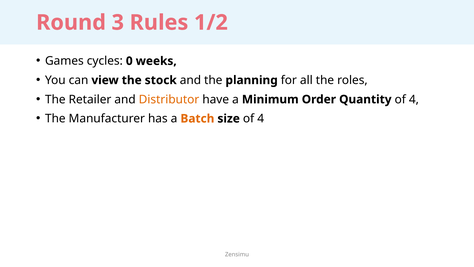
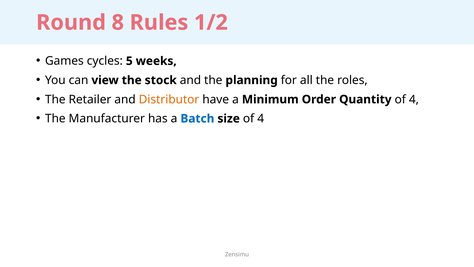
3: 3 -> 8 (118, 23)
0: 0 -> 5 (129, 61)
Batch colour: orange -> blue (197, 118)
